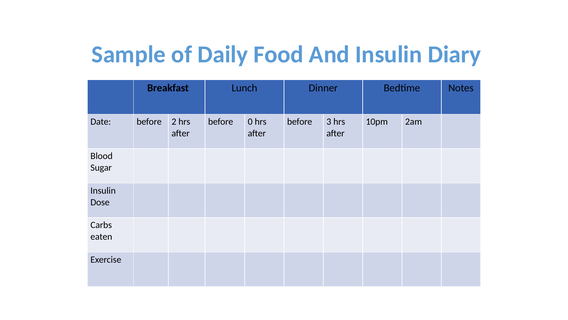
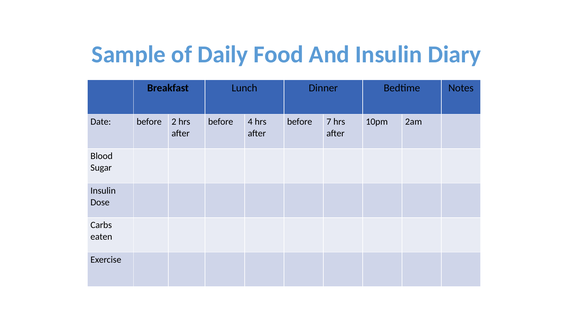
0: 0 -> 4 (250, 121)
3: 3 -> 7 (329, 121)
